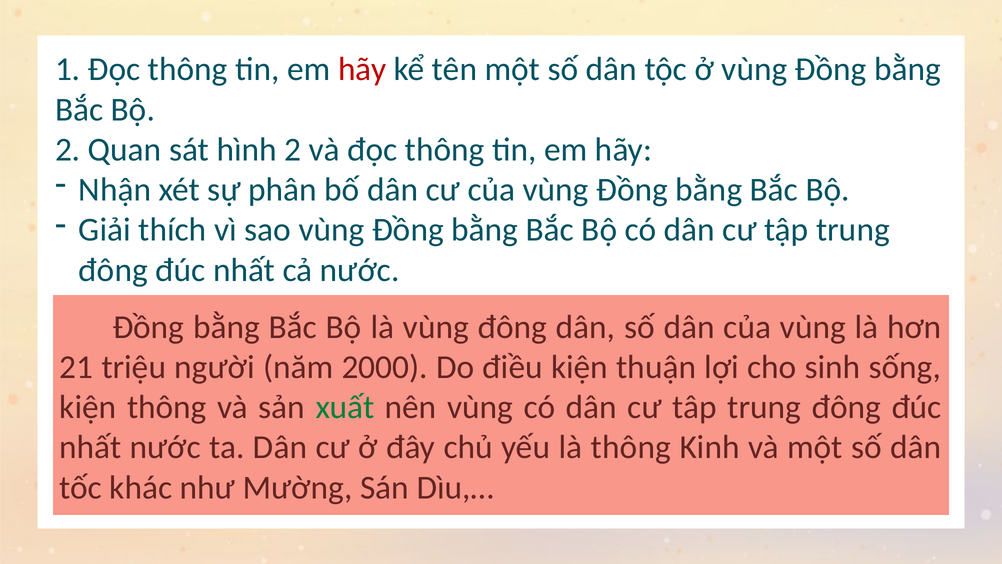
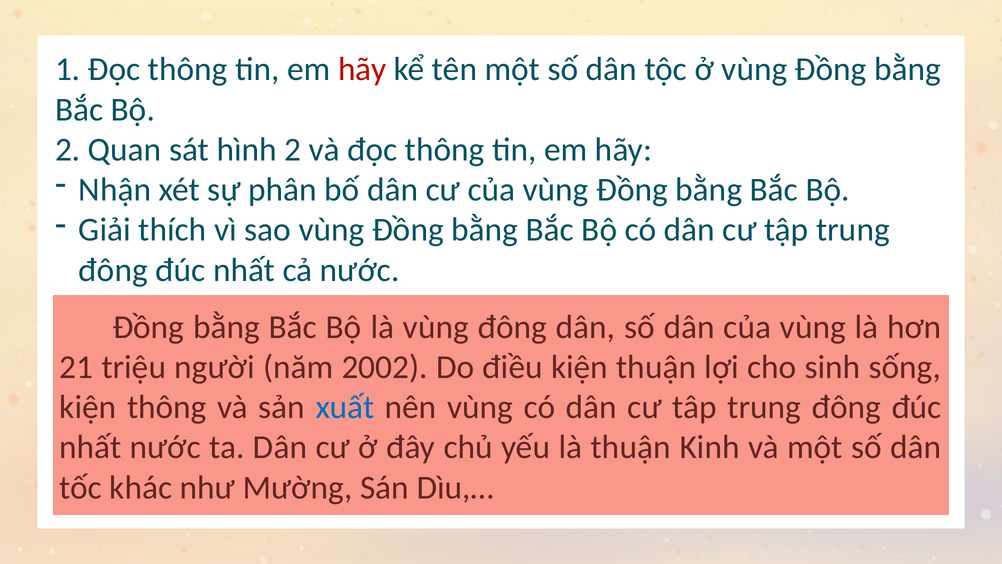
2000: 2000 -> 2002 (385, 367)
xuất colour: green -> blue (345, 407)
là thông: thông -> thuận (631, 447)
